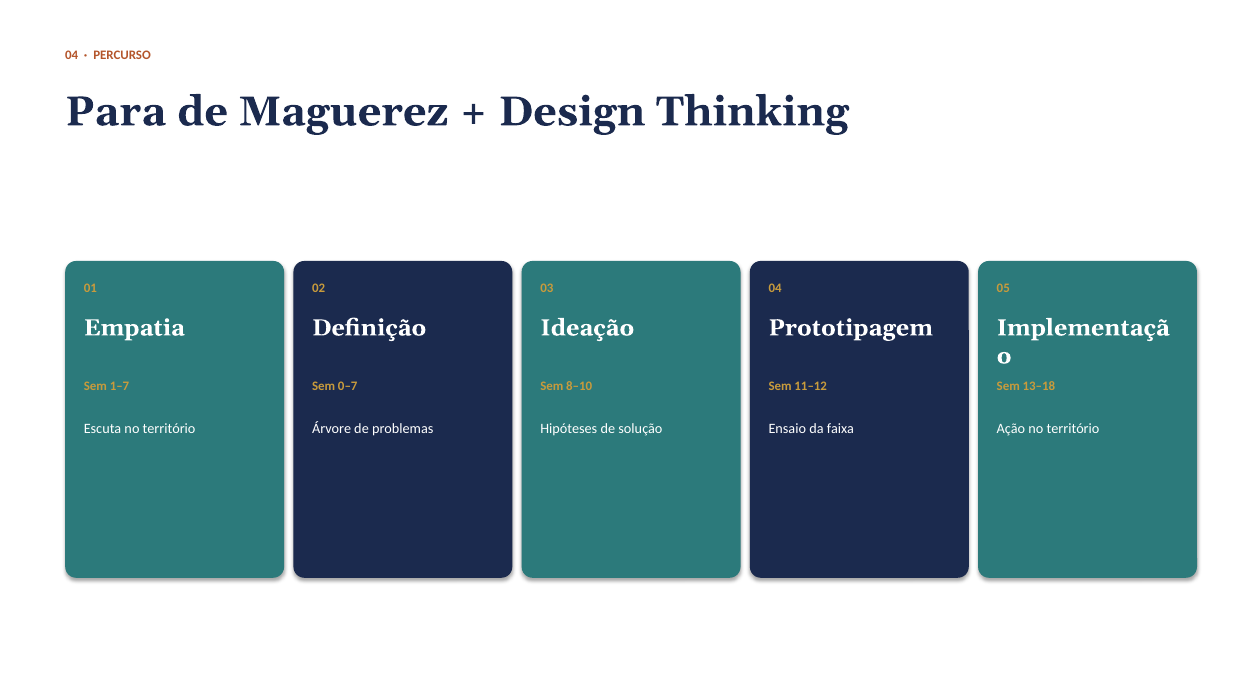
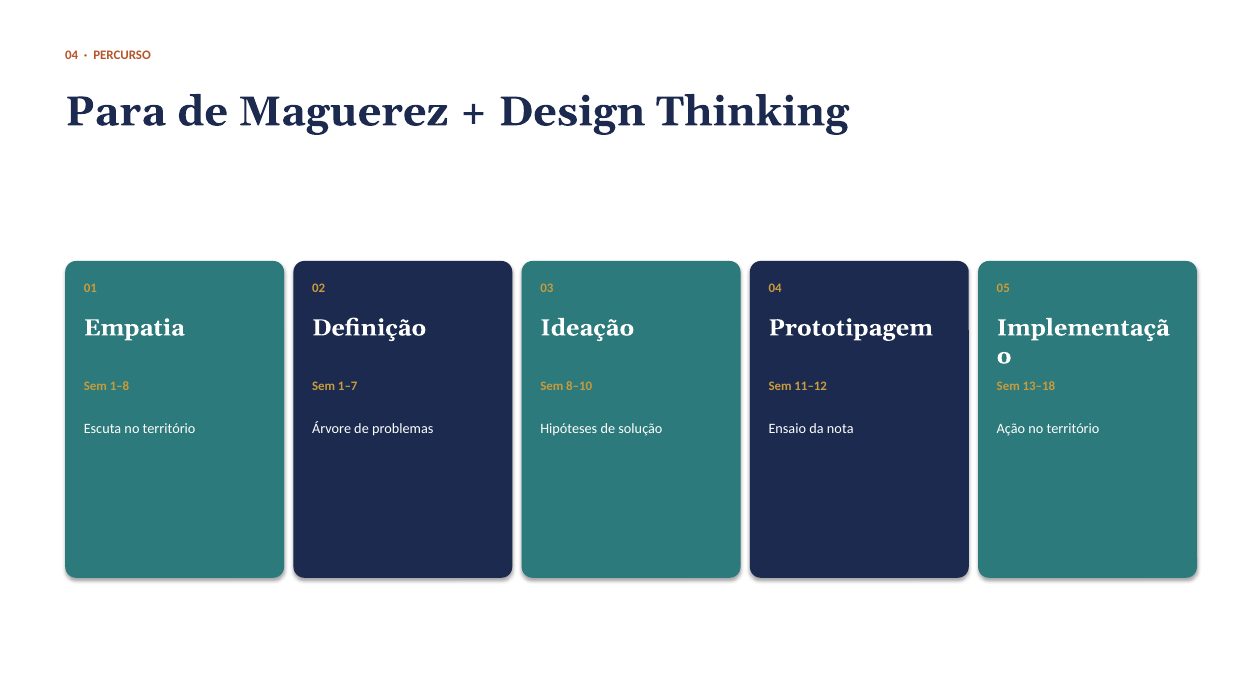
1–7: 1–7 -> 1–8 (120, 386)
0–7: 0–7 -> 1–7 (348, 386)
faixa: faixa -> nota (840, 429)
